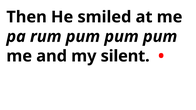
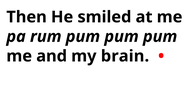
silent: silent -> brain (125, 56)
